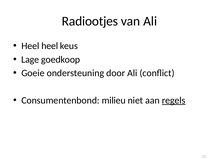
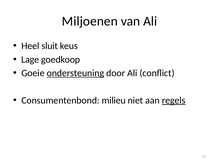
Radiootjes: Radiootjes -> Miljoenen (90, 21)
Heel heel: heel -> sluit (50, 46)
ondersteuning underline: none -> present (75, 73)
